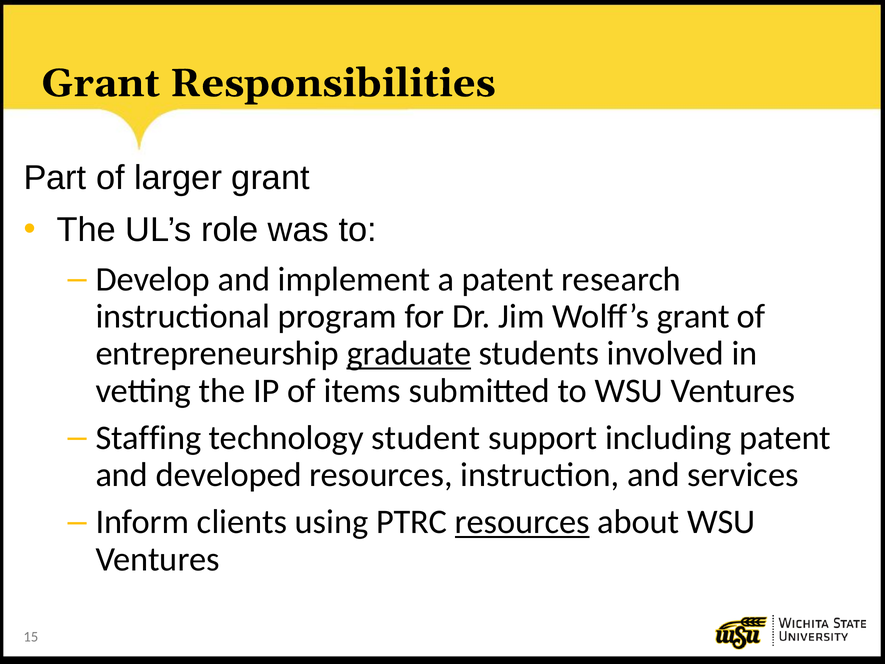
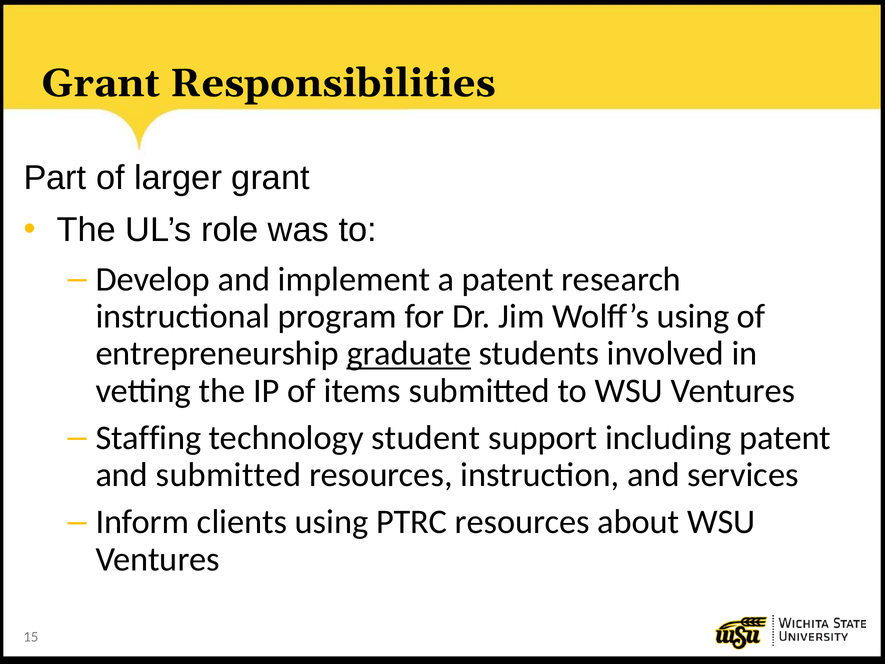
Wolff’s grant: grant -> using (693, 316)
and developed: developed -> submitted (228, 475)
resources underline: present -> none (522, 522)
